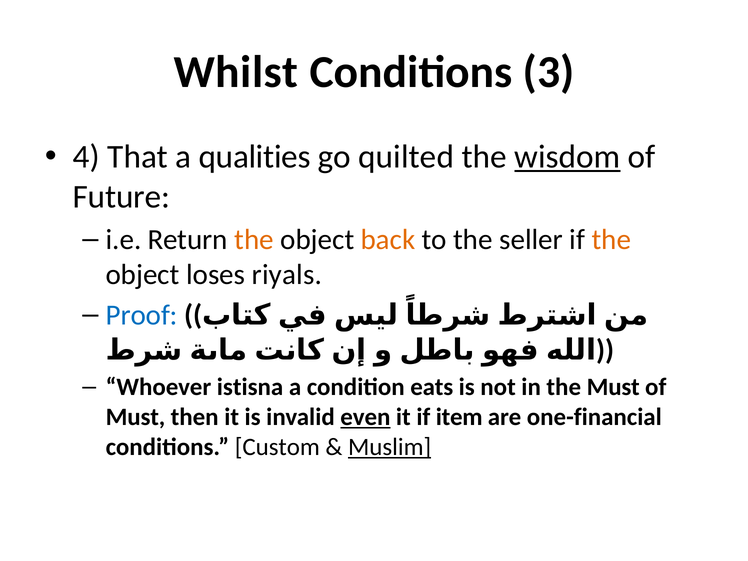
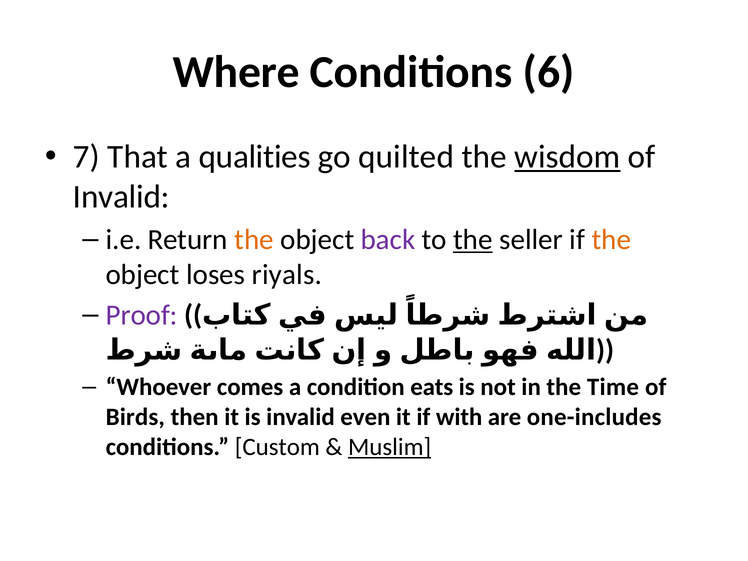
Whilst: Whilst -> Where (236, 72)
3: 3 -> 6 (549, 72)
4: 4 -> 7 (86, 157)
Future: Future -> Invalid (121, 197)
back colour: orange -> purple (388, 240)
the underline: none -> present (473, 240)
Proof colour: blue -> purple (142, 315)
istisna: istisna -> comes (250, 387)
the Must: Must -> Time (613, 387)
Must: Must -> Birds (135, 417)
even underline: present -> none (365, 417)
item: item -> with (459, 417)
one-financial: one-financial -> one-includes (594, 417)
